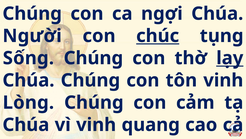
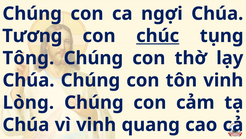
Người: Người -> Tương (32, 36)
Sống: Sống -> Tông (28, 58)
lạy underline: present -> none (230, 58)
